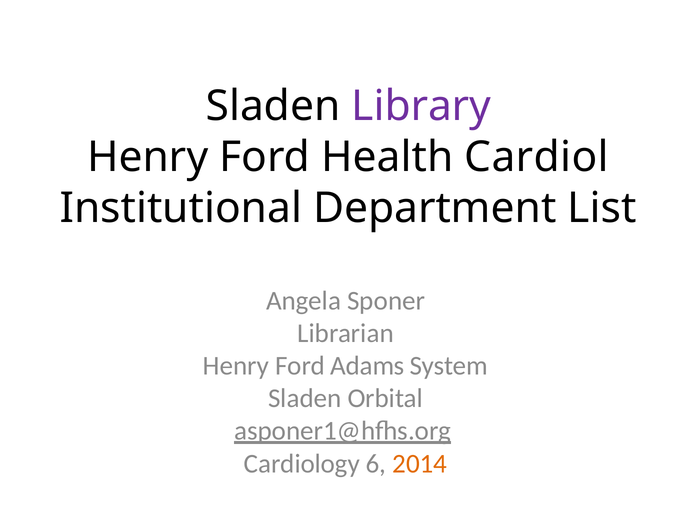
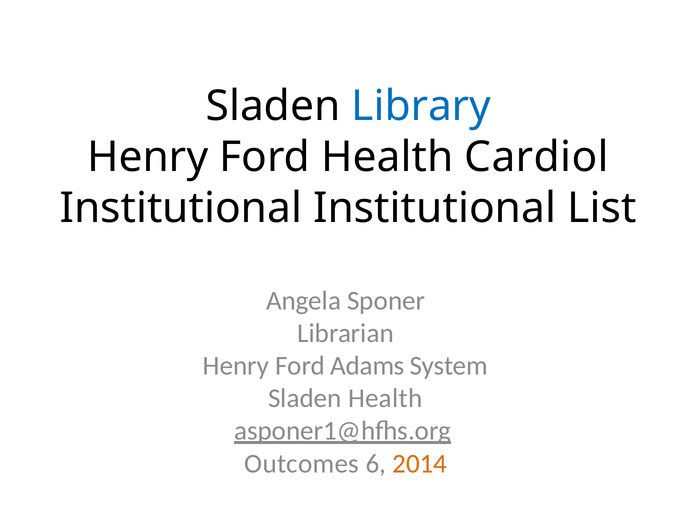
Library colour: purple -> blue (421, 106)
Institutional Department: Department -> Institutional (435, 208)
Sladen Orbital: Orbital -> Health (385, 398)
Cardiology: Cardiology -> Outcomes (302, 464)
